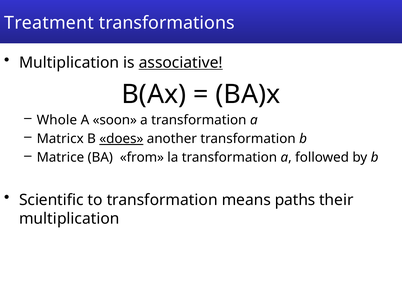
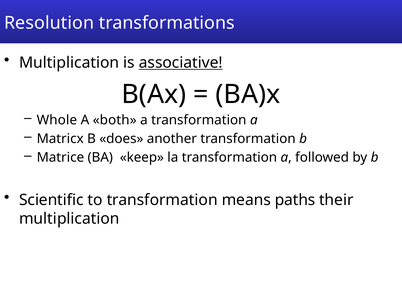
Treatment: Treatment -> Resolution (49, 23)
soon: soon -> both (115, 120)
does underline: present -> none (121, 139)
from: from -> keep (142, 158)
